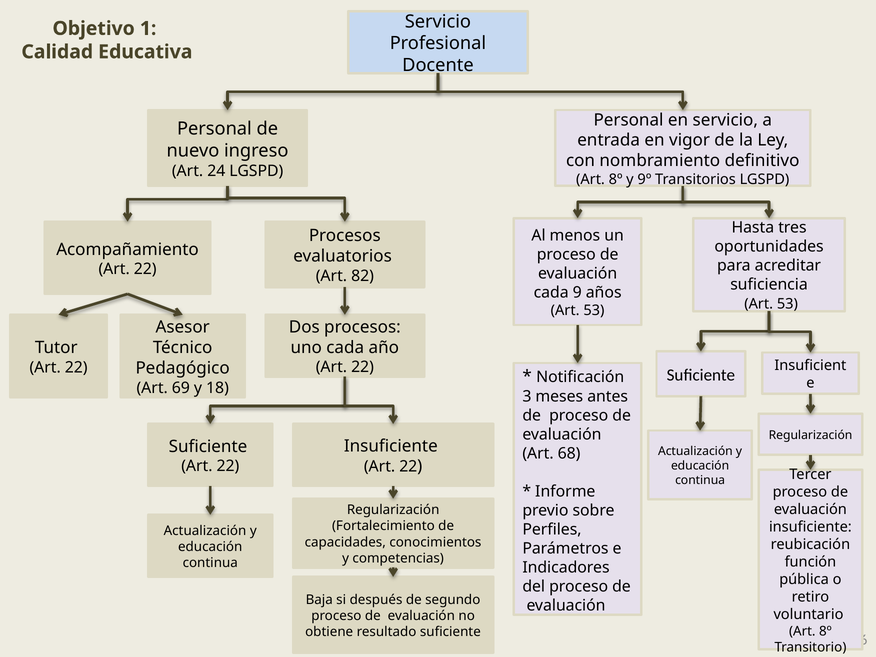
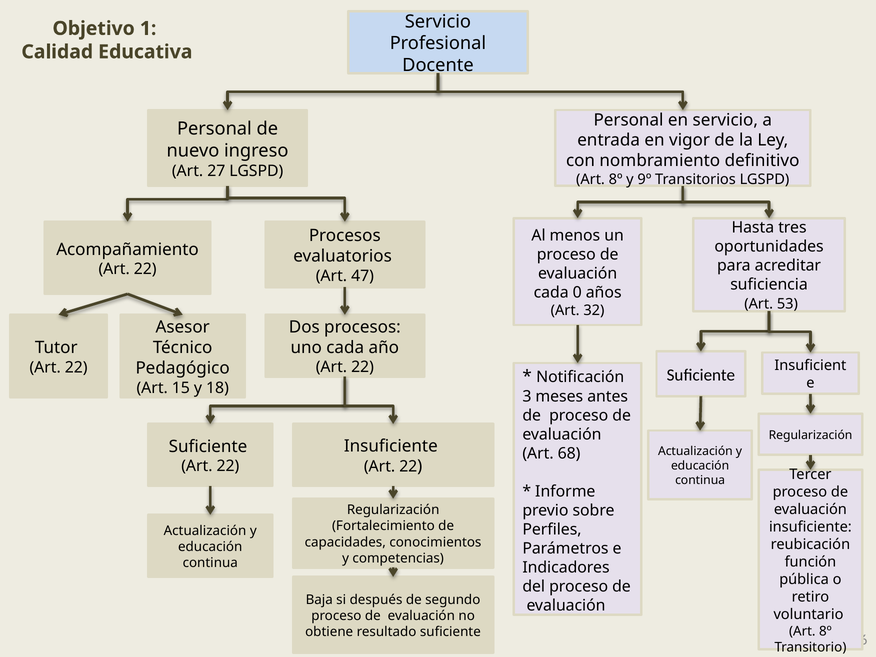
24: 24 -> 27 (216, 171)
82: 82 -> 47 (363, 276)
9: 9 -> 0 (577, 292)
53: 53 -> 32 (594, 311)
69: 69 -> 15 (181, 388)
